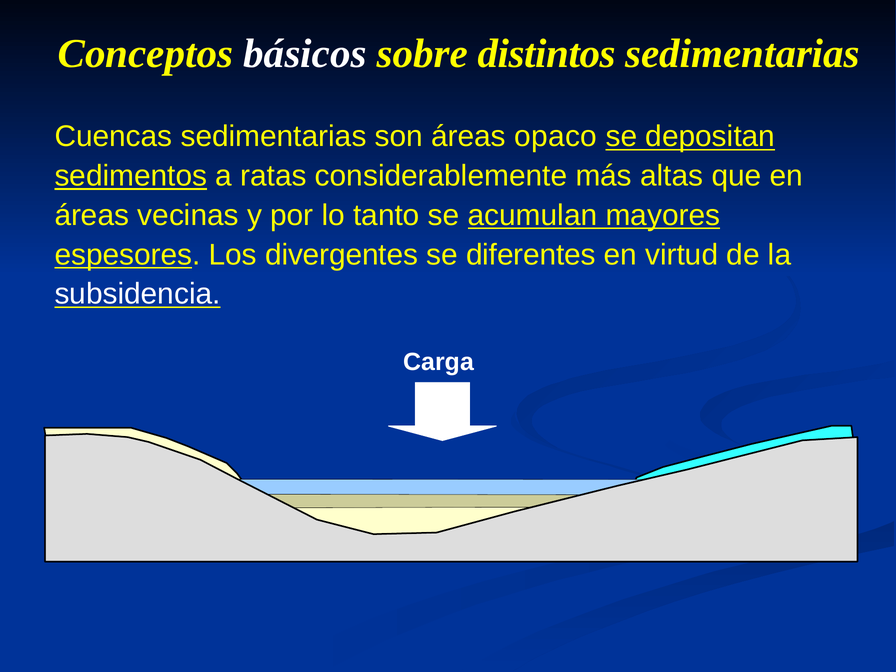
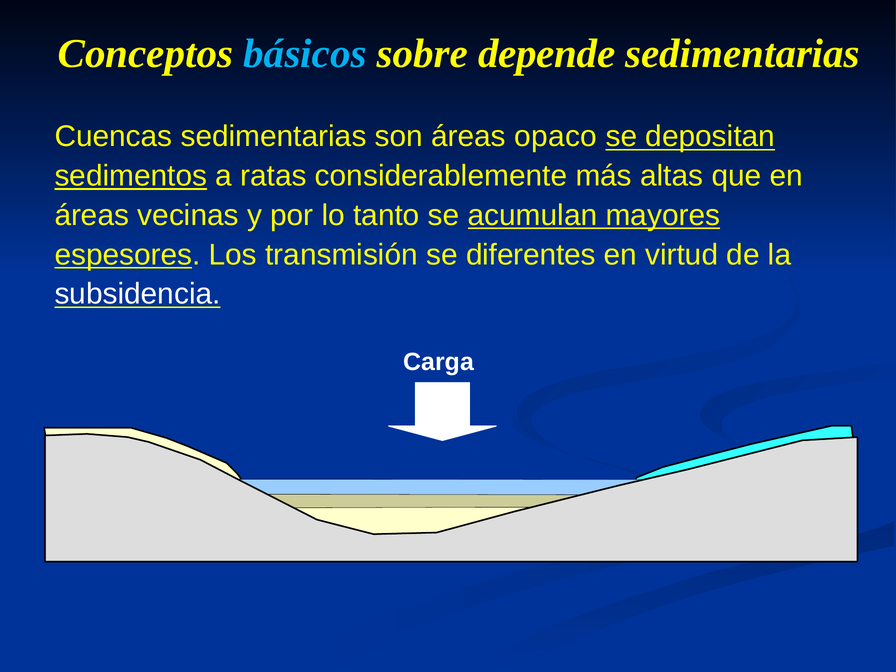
básicos colour: white -> light blue (305, 54)
distintos: distintos -> depende (547, 54)
divergentes: divergentes -> transmisión (342, 255)
